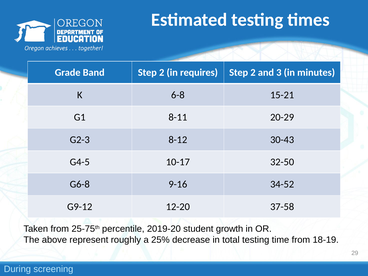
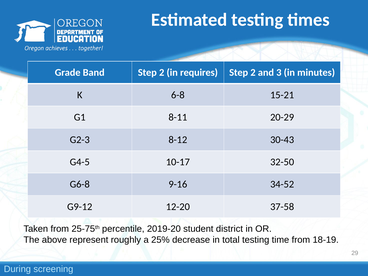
growth: growth -> district (229, 229)
